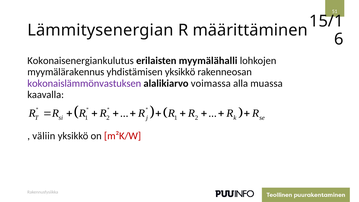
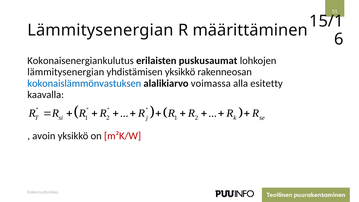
myymälähalli: myymälähalli -> puskusaumat (208, 61)
myymälärakennus: myymälärakennus -> lämmitysenergian (66, 72)
kokonaislämmönvastuksen colour: purple -> blue (84, 83)
muassa: muassa -> esitetty (267, 83)
väliin: väliin -> avoin (44, 136)
